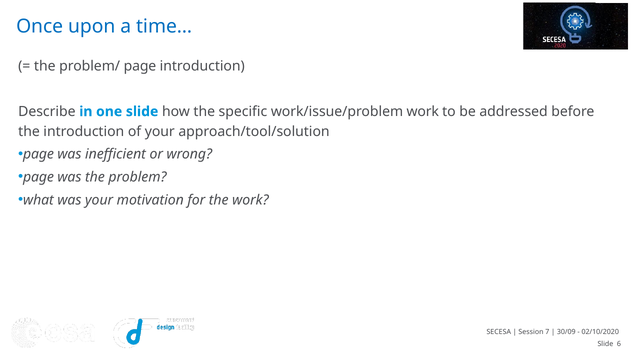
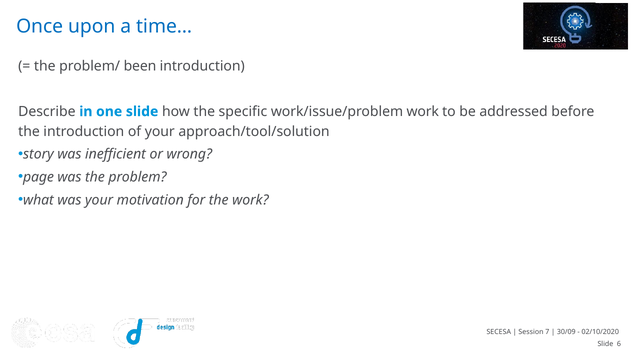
problem/ page: page -> been (140, 66)
page: page -> story (38, 154)
